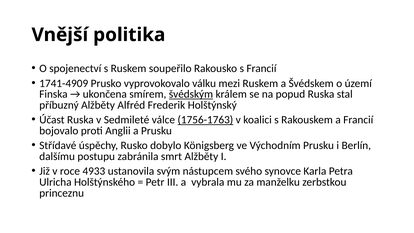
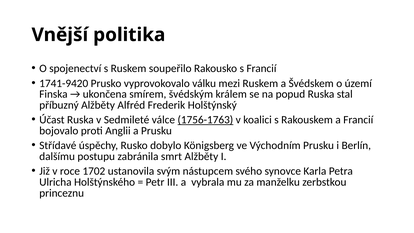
1741-4909: 1741-4909 -> 1741-9420 (64, 83)
švédským underline: present -> none (191, 94)
4933: 4933 -> 1702 (94, 171)
